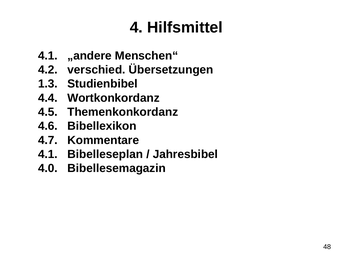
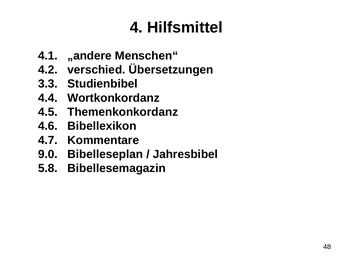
1.3: 1.3 -> 3.3 (48, 84)
4.1: 4.1 -> 9.0 (48, 154)
4.0: 4.0 -> 5.8 (48, 168)
